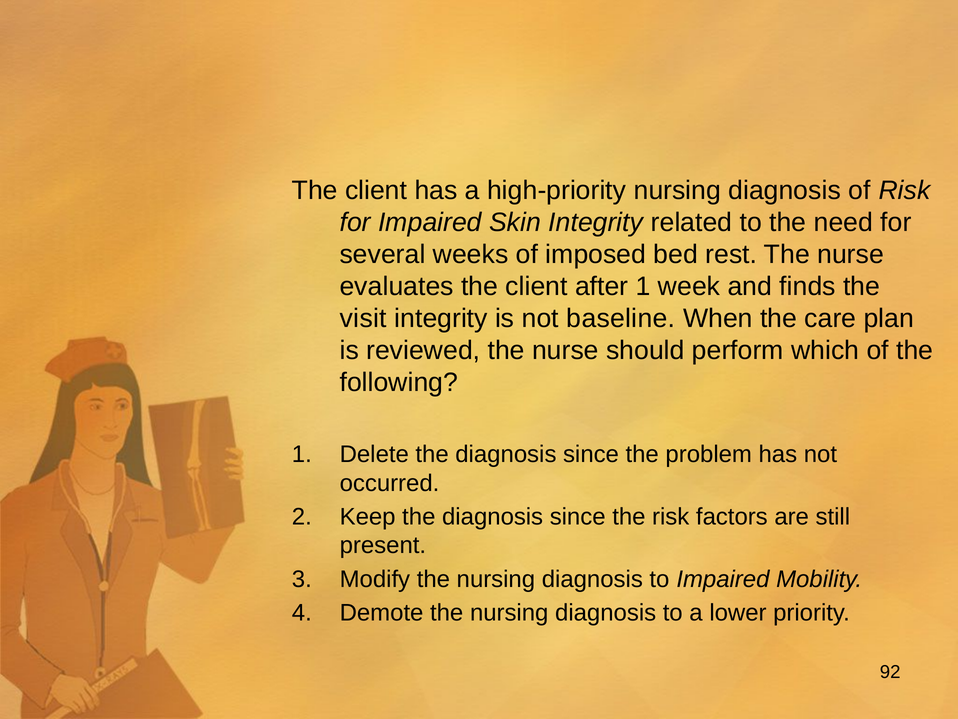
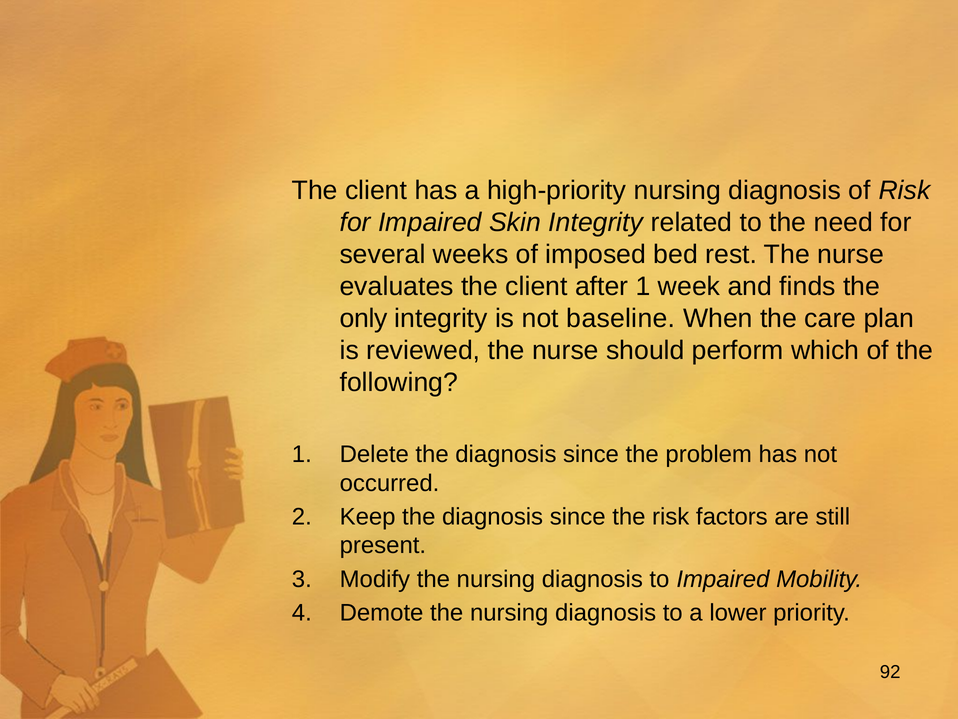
visit: visit -> only (364, 318)
